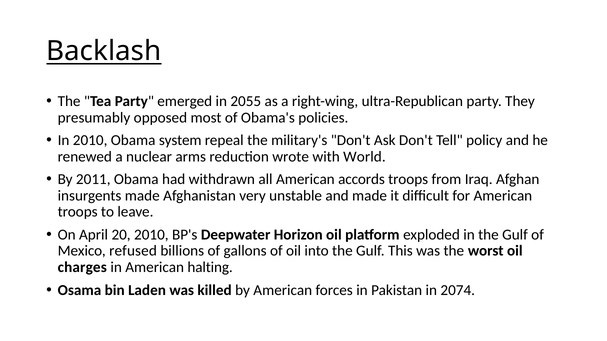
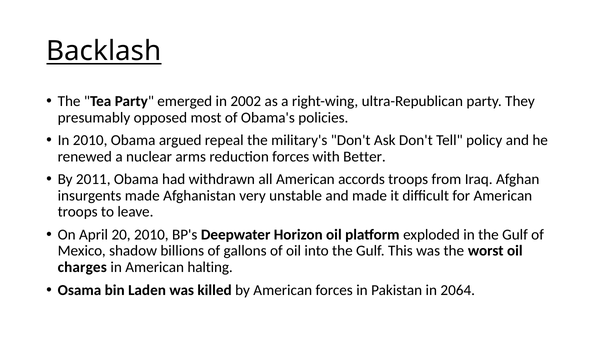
2055: 2055 -> 2002 (246, 101)
system: system -> argued (180, 140)
reduction wrote: wrote -> forces (291, 157)
World: World -> Better (365, 157)
refused: refused -> shadow (133, 251)
2074: 2074 -> 2064 (458, 290)
